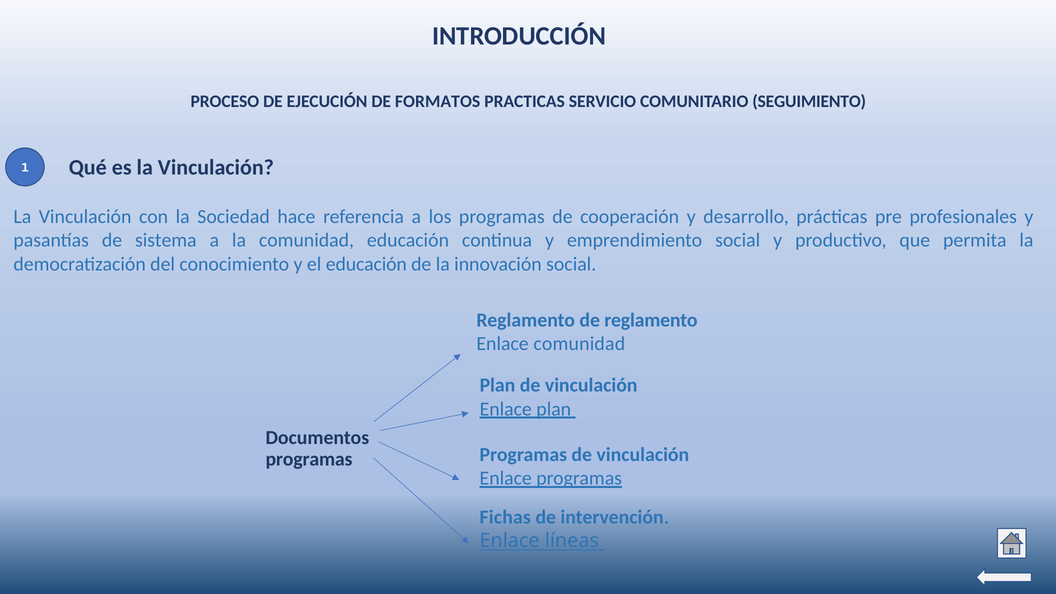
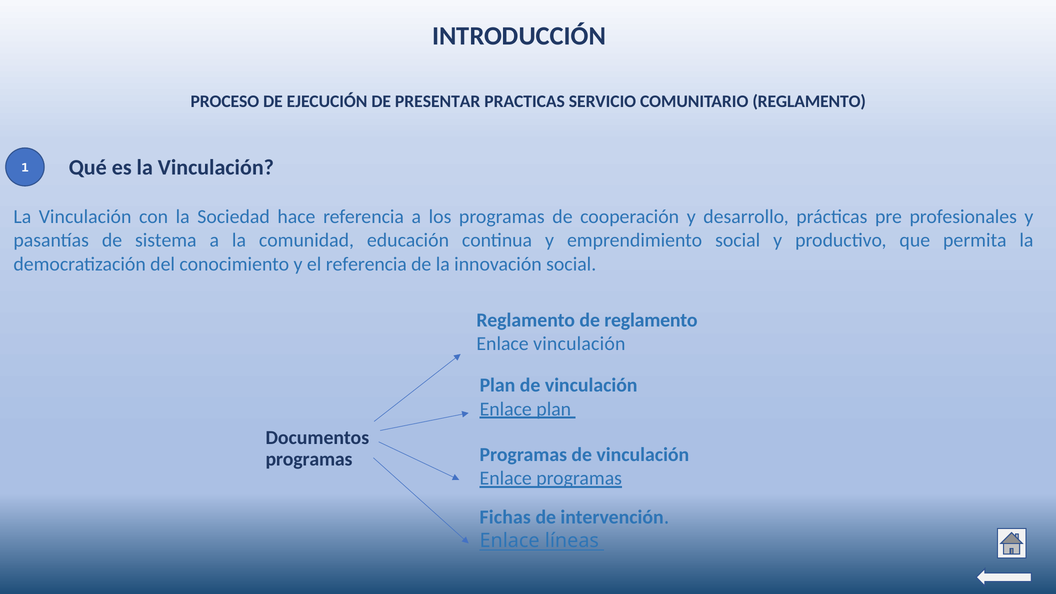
FORMATOS: FORMATOS -> PRESENTAR (438, 102)
COMUNITARIO SEGUIMIENTO: SEGUIMIENTO -> REGLAMENTO (809, 102)
el educación: educación -> referencia (366, 264)
Enlace comunidad: comunidad -> vinculación (579, 344)
